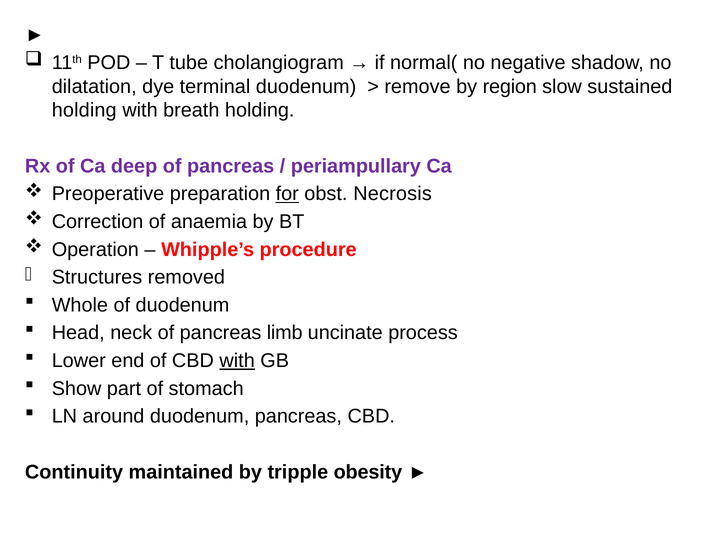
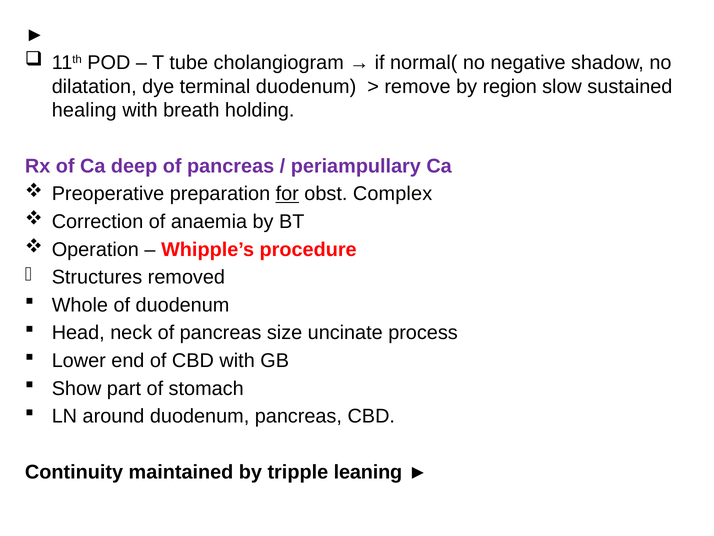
holding: holding -> healing (84, 110)
Necrosis: Necrosis -> Complex (393, 194)
limb: limb -> size (285, 333)
with underline: present -> none (237, 360)
obesity: obesity -> leaning (368, 472)
